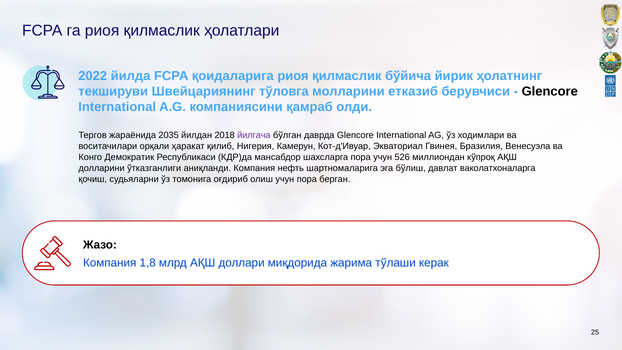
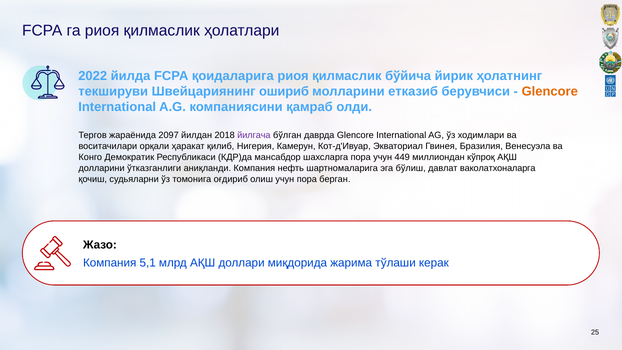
тўловга: тўловга -> ошириб (284, 91)
Glencore colour: black -> orange (550, 91)
2035: 2035 -> 2097 (169, 135)
526: 526 -> 449 (402, 157)
1,8: 1,8 -> 5,1 (148, 263)
